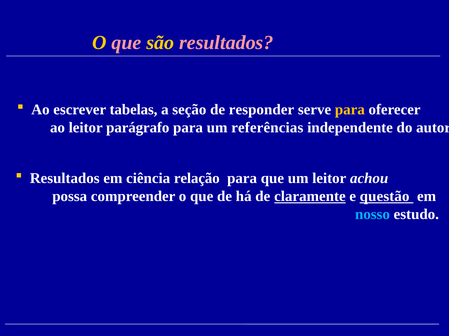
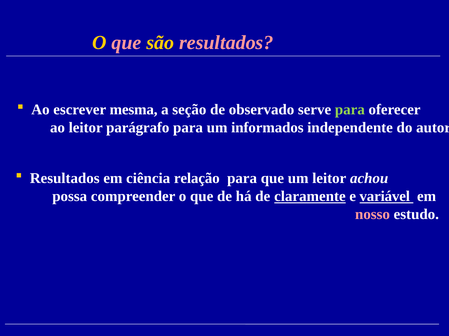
tabelas: tabelas -> mesma (134, 110)
responder: responder -> observado (262, 110)
para colour: yellow -> light green (350, 110)
referências: referências -> informados (267, 128)
questão: questão -> variável (385, 197)
nosso colour: light blue -> pink (372, 215)
